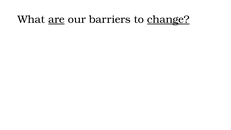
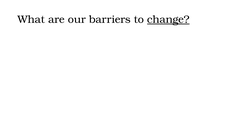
are underline: present -> none (56, 19)
